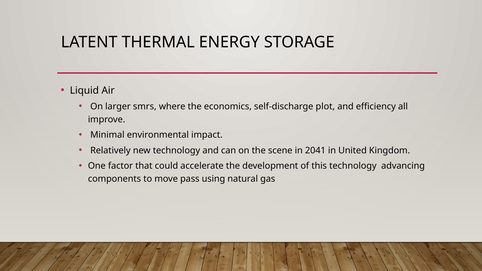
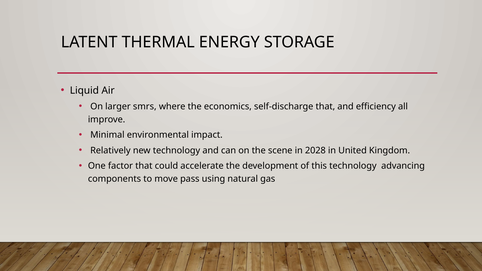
self-discharge plot: plot -> that (325, 107)
2041: 2041 -> 2028 (315, 151)
